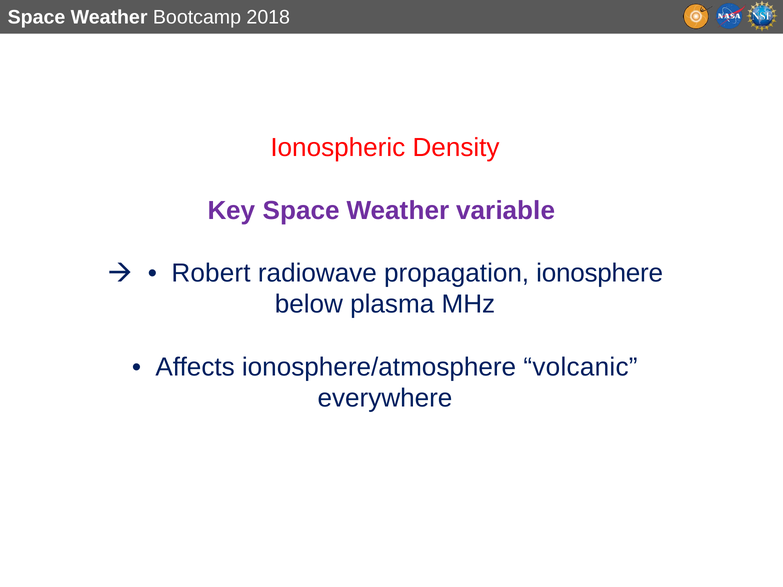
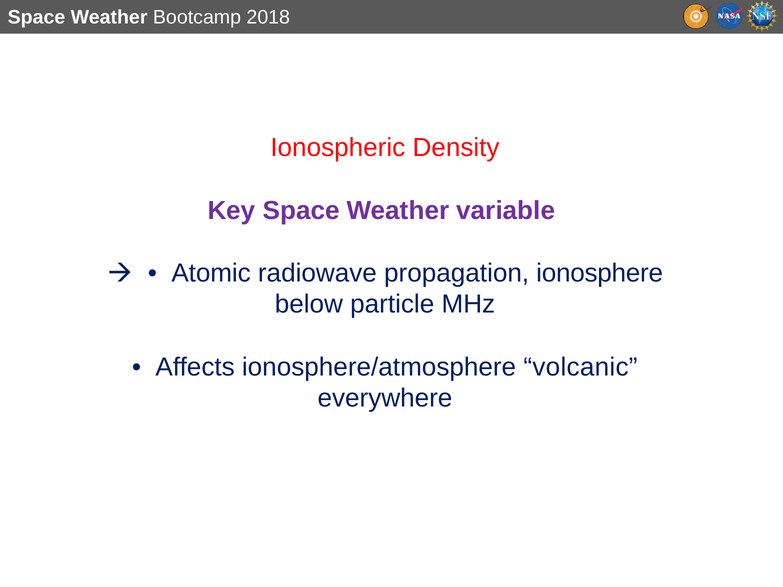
Robert: Robert -> Atomic (211, 273)
plasma: plasma -> particle (392, 304)
